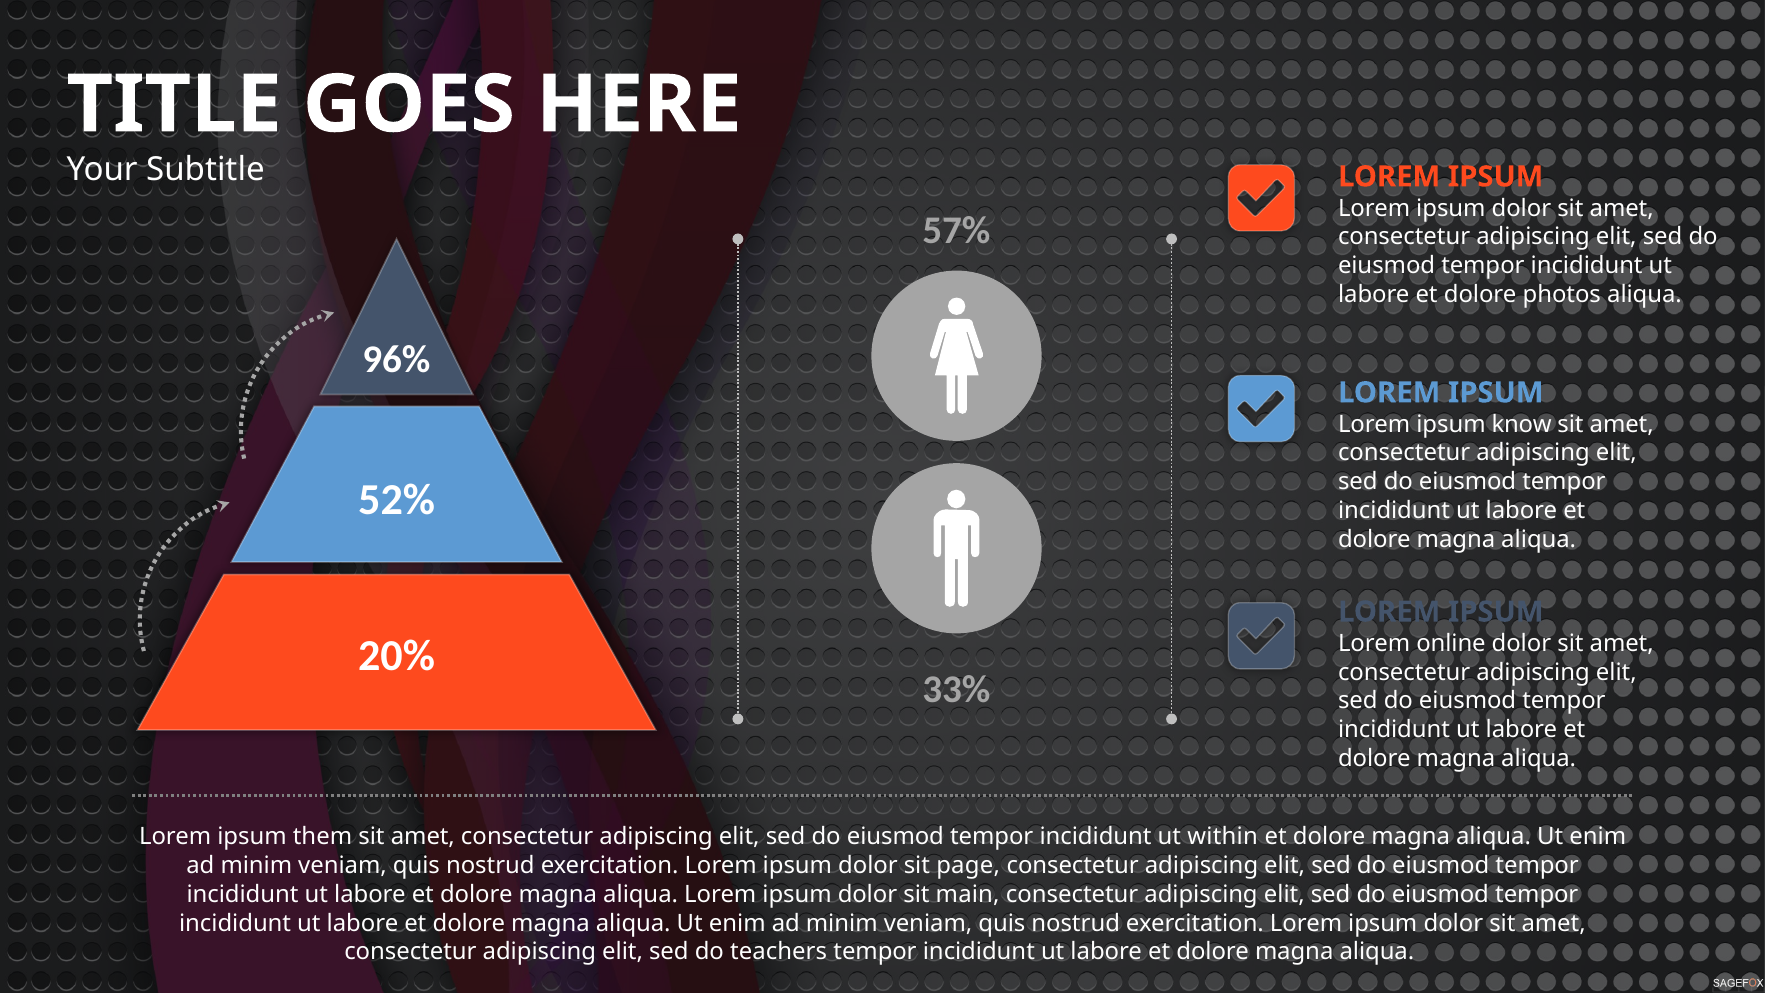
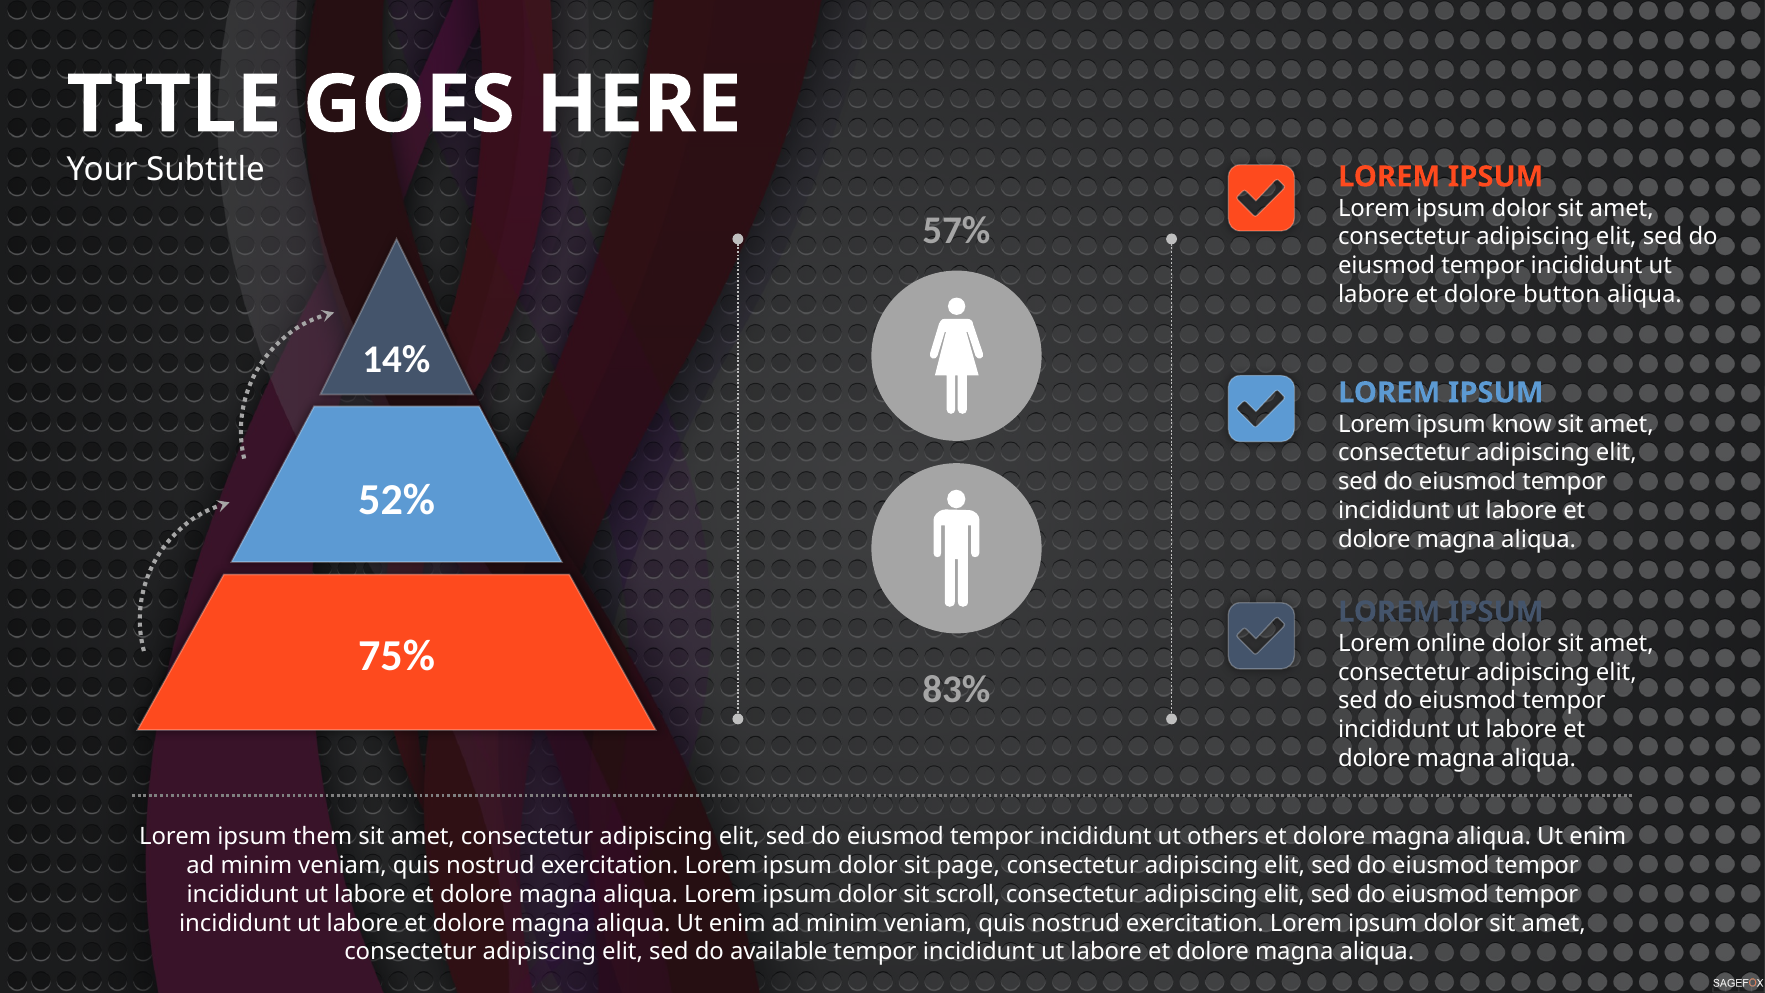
photos: photos -> button (1562, 294)
96%: 96% -> 14% (396, 360)
20%: 20% -> 75% (397, 656)
33%: 33% -> 83% (956, 689)
within: within -> others (1223, 837)
main: main -> scroll (968, 894)
teachers: teachers -> available (779, 952)
